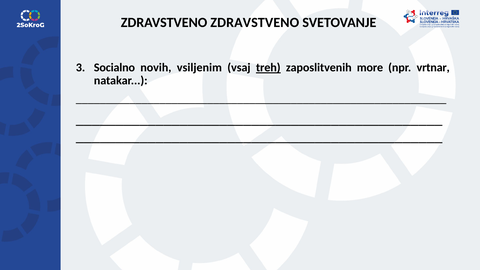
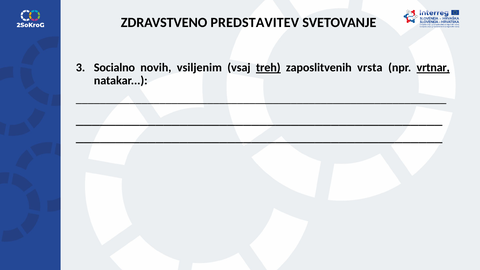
ZDRAVSTVENO ZDRAVSTVENO: ZDRAVSTVENO -> PREDSTAVITEV (255, 22)
more: more -> vrsta (370, 68)
vrtnar underline: none -> present (433, 68)
